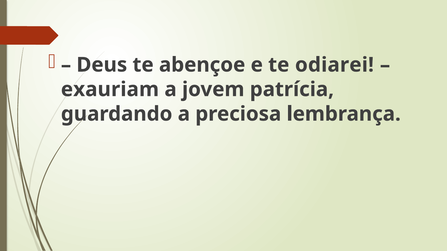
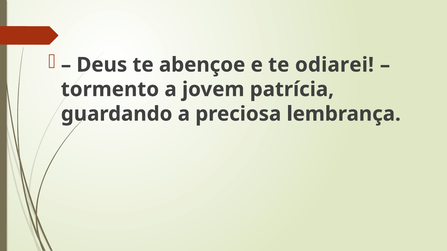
exauriam: exauriam -> tormento (110, 90)
